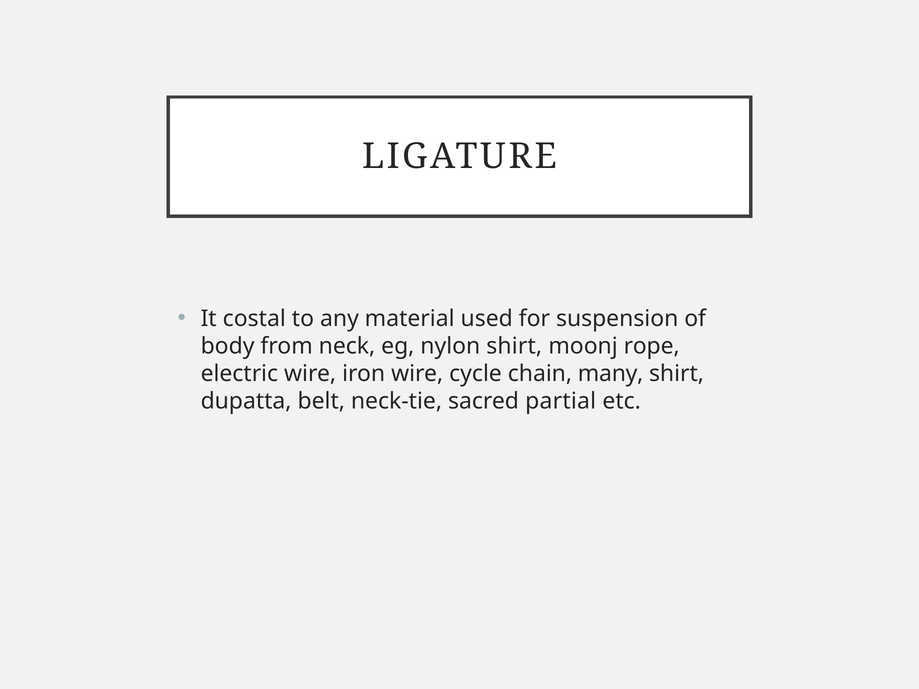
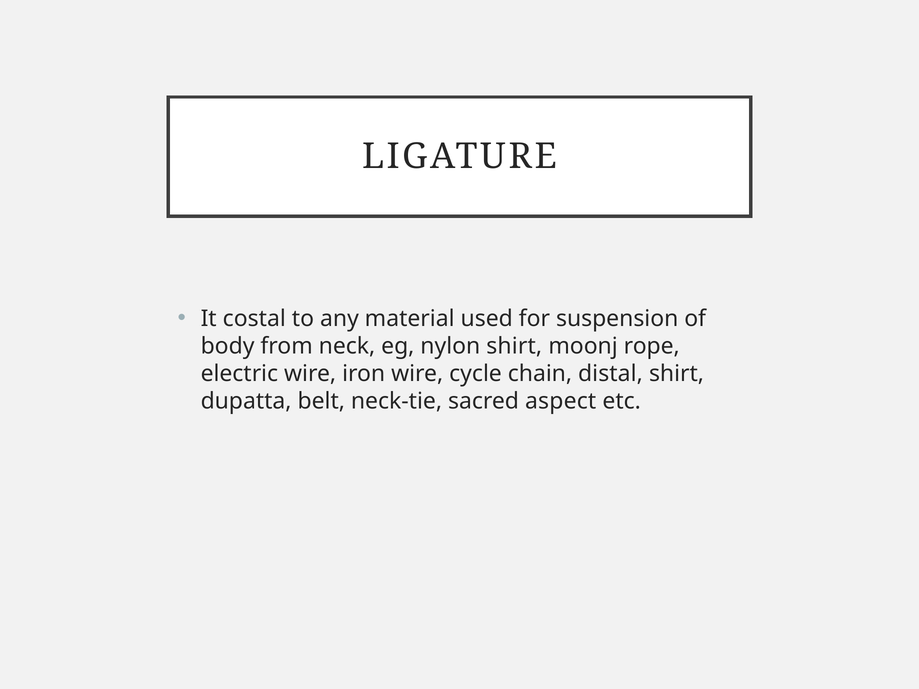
many: many -> distal (610, 374)
partial: partial -> aspect (561, 401)
